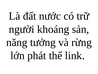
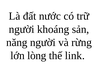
năng tưởng: tưởng -> người (43, 42)
phát: phát -> lòng (37, 55)
